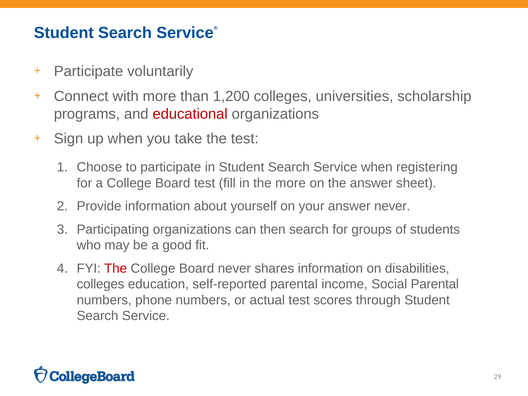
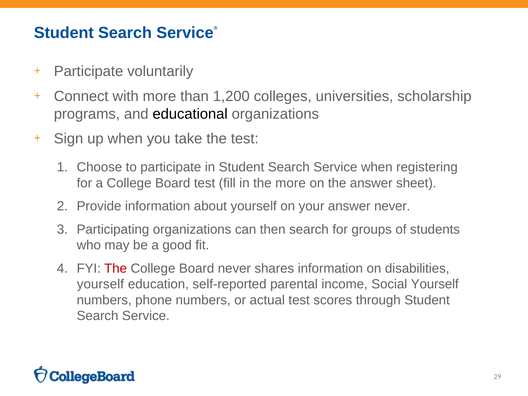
educational colour: red -> black (190, 114)
colleges: colleges -> yourself (100, 284)
Social Parental: Parental -> Yourself (435, 284)
